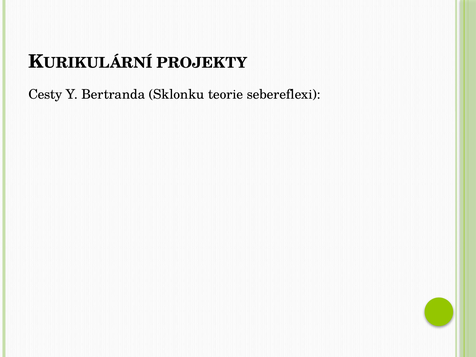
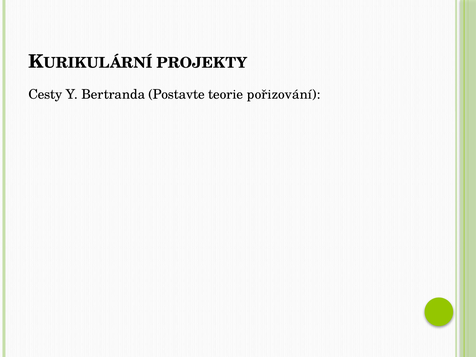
Sklonku: Sklonku -> Postavte (177, 95)
sebereflexi: sebereflexi -> pořizování (284, 95)
